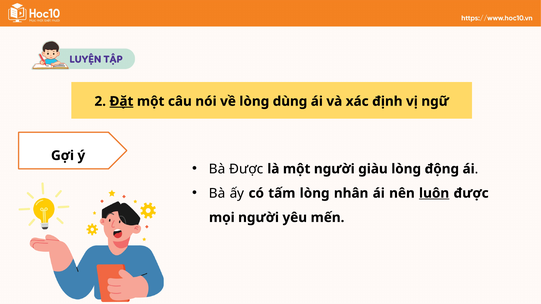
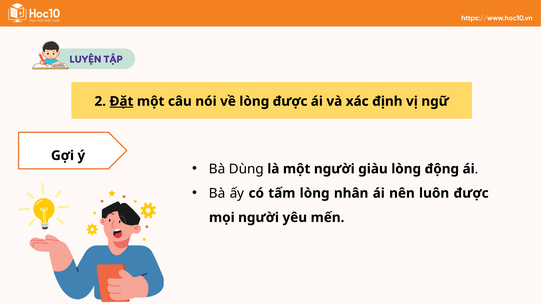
lòng dùng: dùng -> được (290, 101)
Bà Được: Được -> Dùng (246, 169)
luôn underline: present -> none (434, 193)
